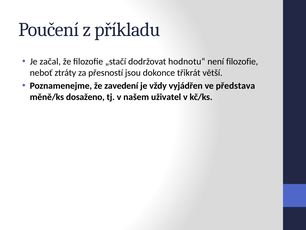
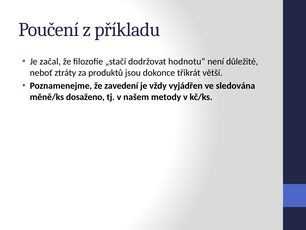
není filozofie: filozofie -> důležité (242, 61)
přesností: přesností -> produktů (106, 73)
představa: představa -> sledována (235, 86)
uživatel: uživatel -> metody (166, 97)
